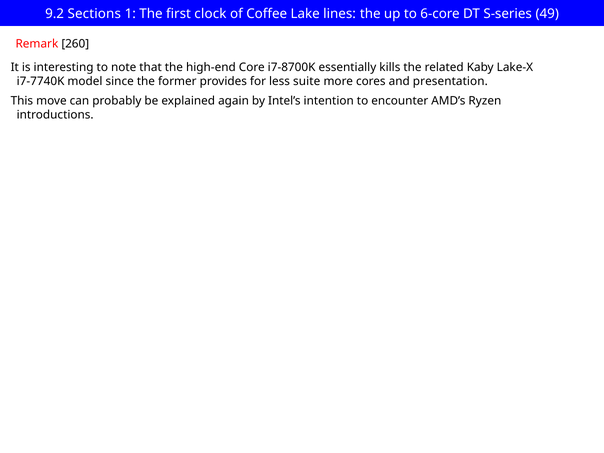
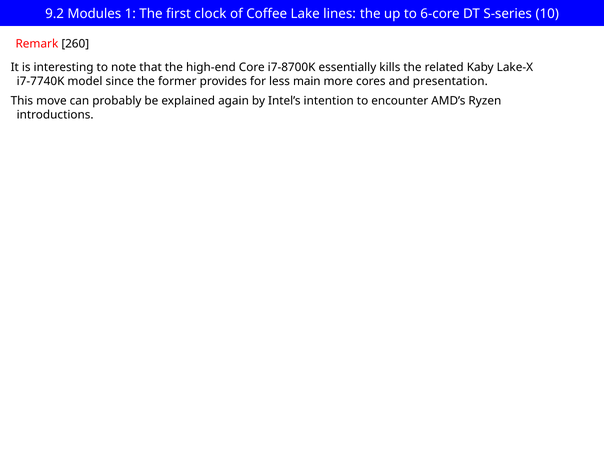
Sections: Sections -> Modules (94, 14)
49: 49 -> 10 (547, 14)
suite: suite -> main (307, 82)
